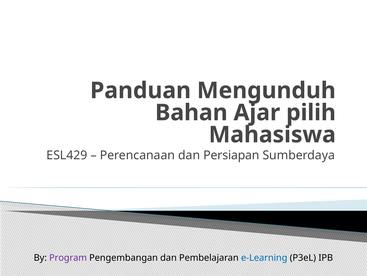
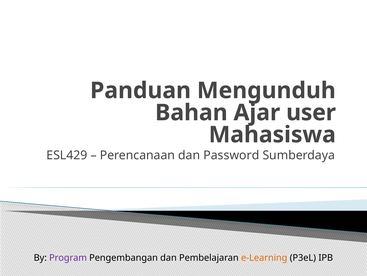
pilih: pilih -> user (311, 112)
Persiapan: Persiapan -> Password (231, 155)
e-Learning colour: blue -> orange (264, 257)
